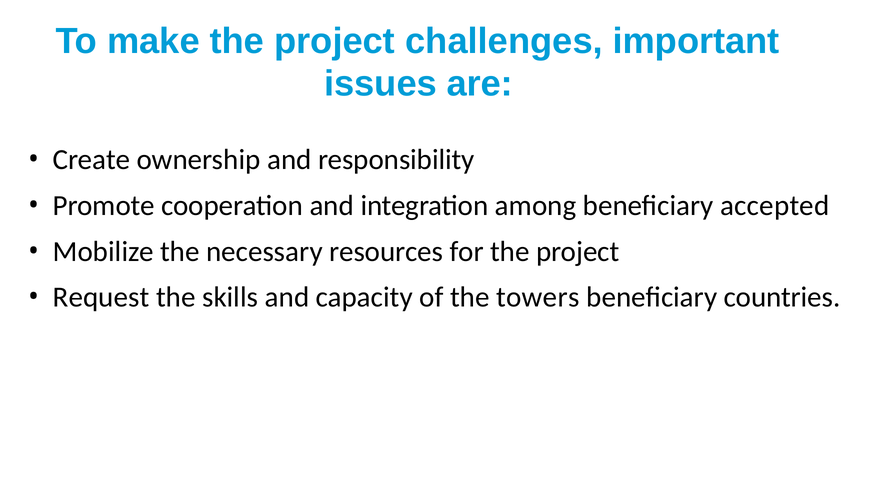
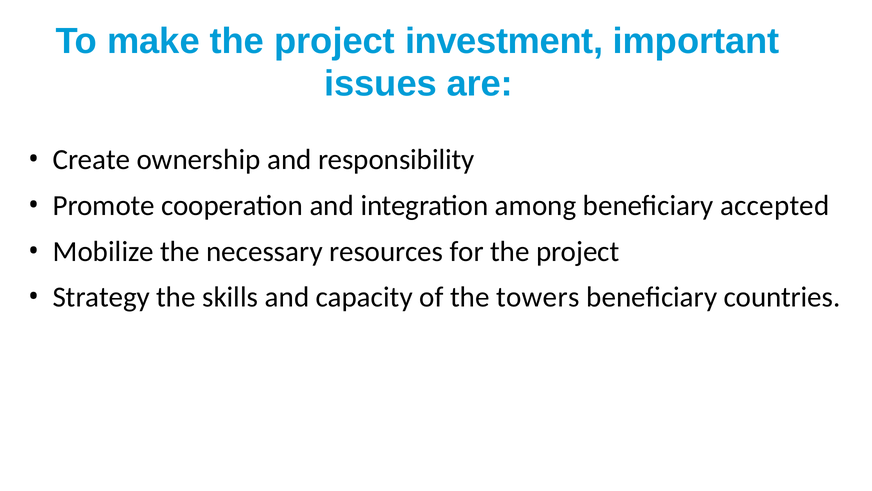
challenges: challenges -> investment (504, 41)
Request: Request -> Strategy (101, 297)
